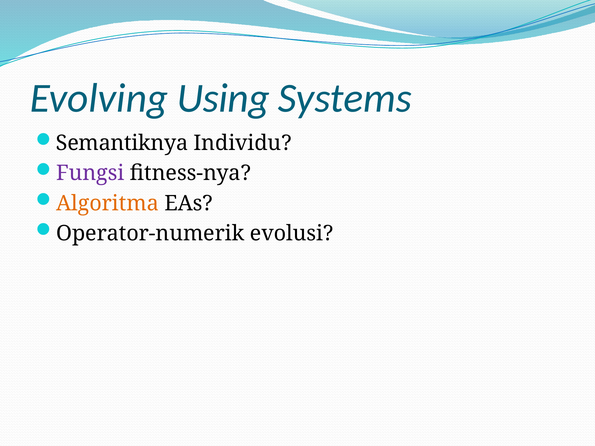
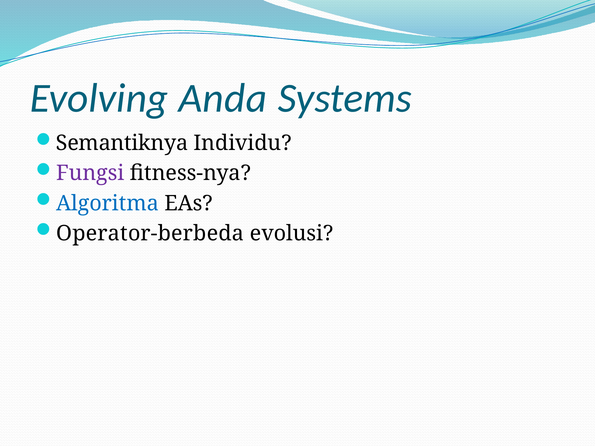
Using: Using -> Anda (223, 98)
Algoritma colour: orange -> blue (107, 203)
Operator-numerik: Operator-numerik -> Operator-berbeda (150, 233)
